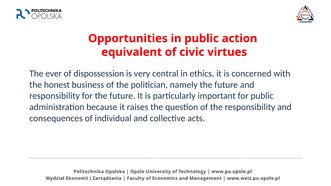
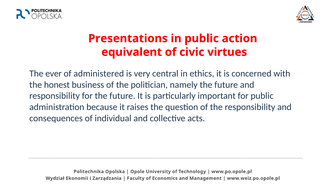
Opportunities: Opportunities -> Presentations (128, 39)
dispossession: dispossession -> administered (99, 74)
